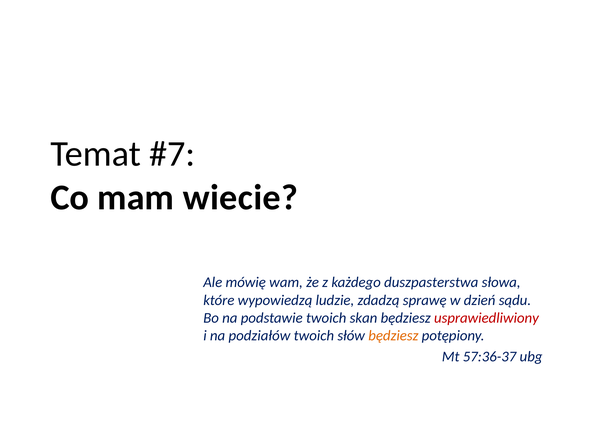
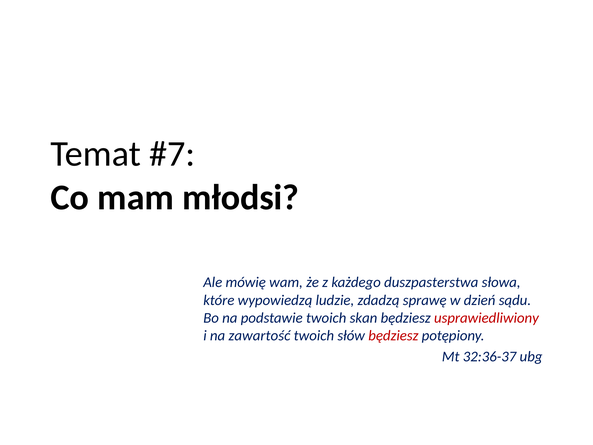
wiecie: wiecie -> młodsi (241, 197)
podziałów: podziałów -> zawartość (259, 336)
będziesz colour: orange -> red (393, 336)
57:36-37: 57:36-37 -> 32:36-37 (490, 356)
